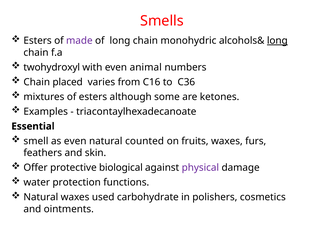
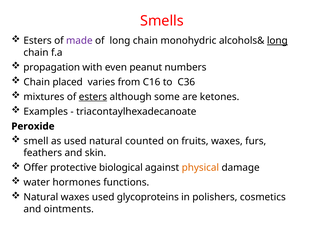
twohydroxyl: twohydroxyl -> propagation (52, 67)
animal: animal -> peanut (146, 67)
esters underline: none -> present (93, 97)
Essential: Essential -> Peroxide (33, 126)
as even: even -> used (75, 141)
physical colour: purple -> orange (200, 168)
protection: protection -> hormones (77, 182)
carbohydrate: carbohydrate -> glycoproteins (148, 197)
